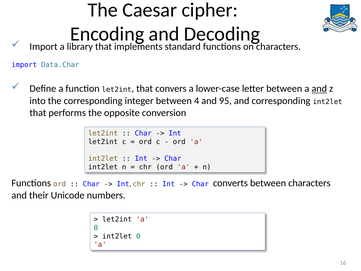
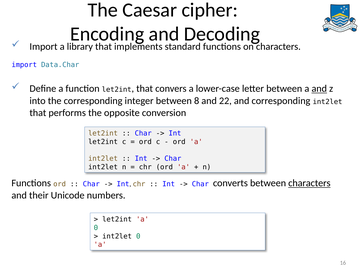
4: 4 -> 8 (197, 101)
95: 95 -> 22 (225, 101)
characters underline: none -> present (309, 183)
